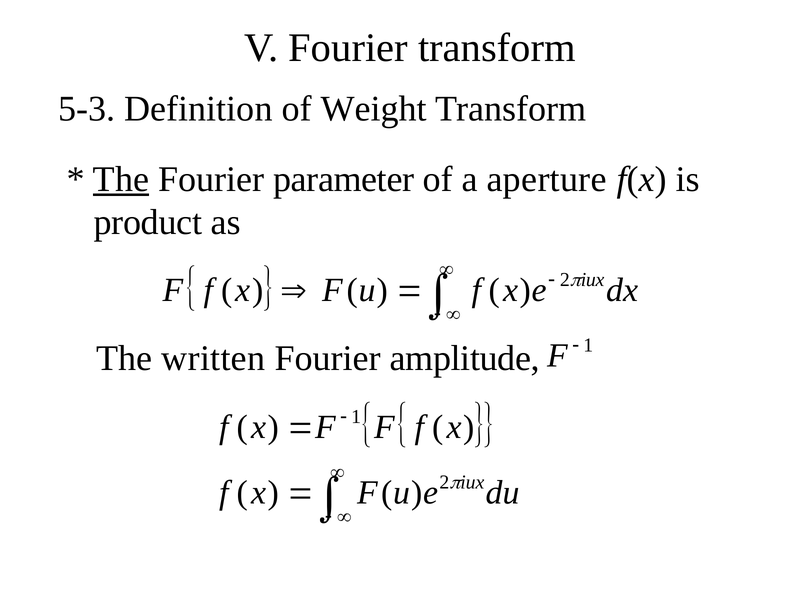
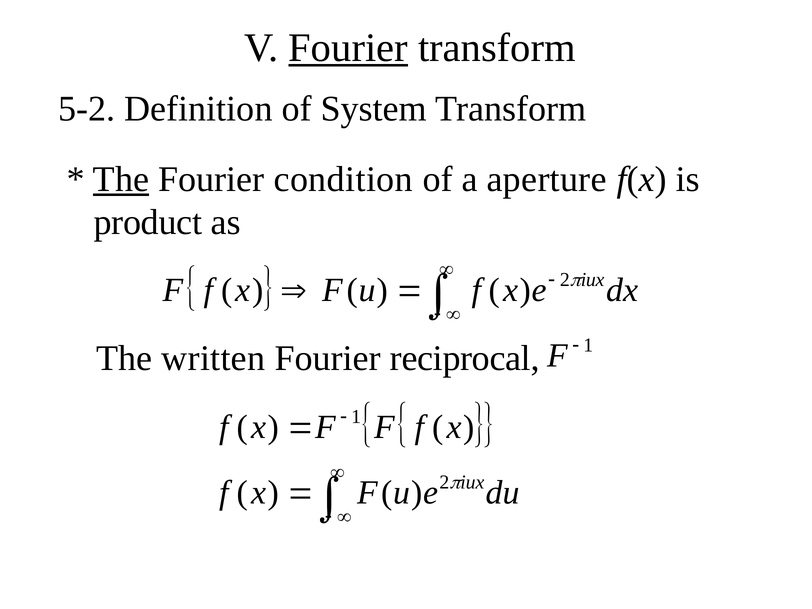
Fourier underline: none -> present (348, 48)
5-3: 5-3 -> 5-2 (87, 109)
Weight: Weight -> System (374, 109)
parameter: parameter -> condition (343, 179)
amplitude: amplitude -> reciprocal (465, 358)
